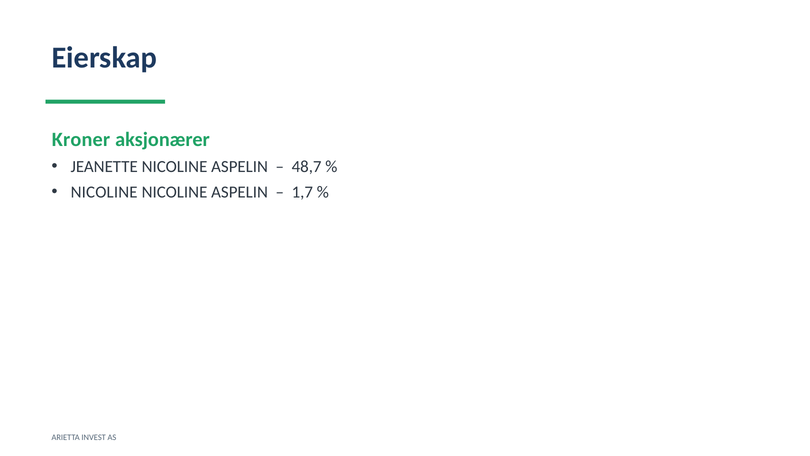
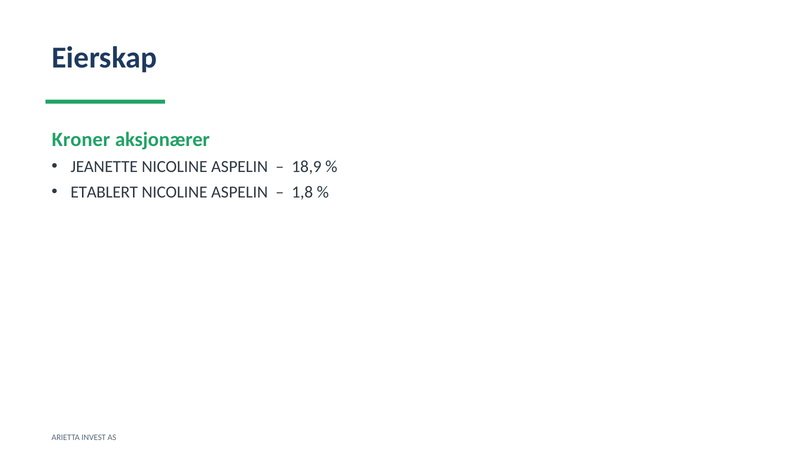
48,7: 48,7 -> 18,9 (307, 167)
NICOLINE: NICOLINE -> ETABLERT (104, 192)
1,7: 1,7 -> 1,8 (302, 192)
